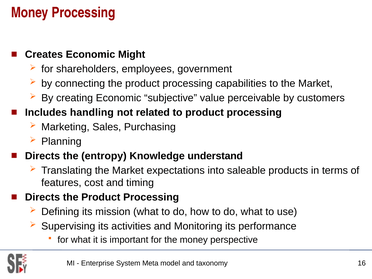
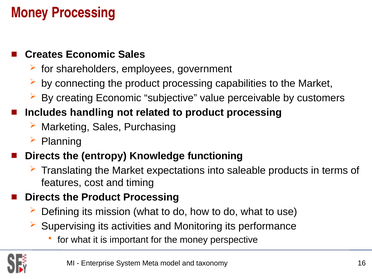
Economic Might: Might -> Sales (132, 55)
understand: understand -> functioning (215, 156)
